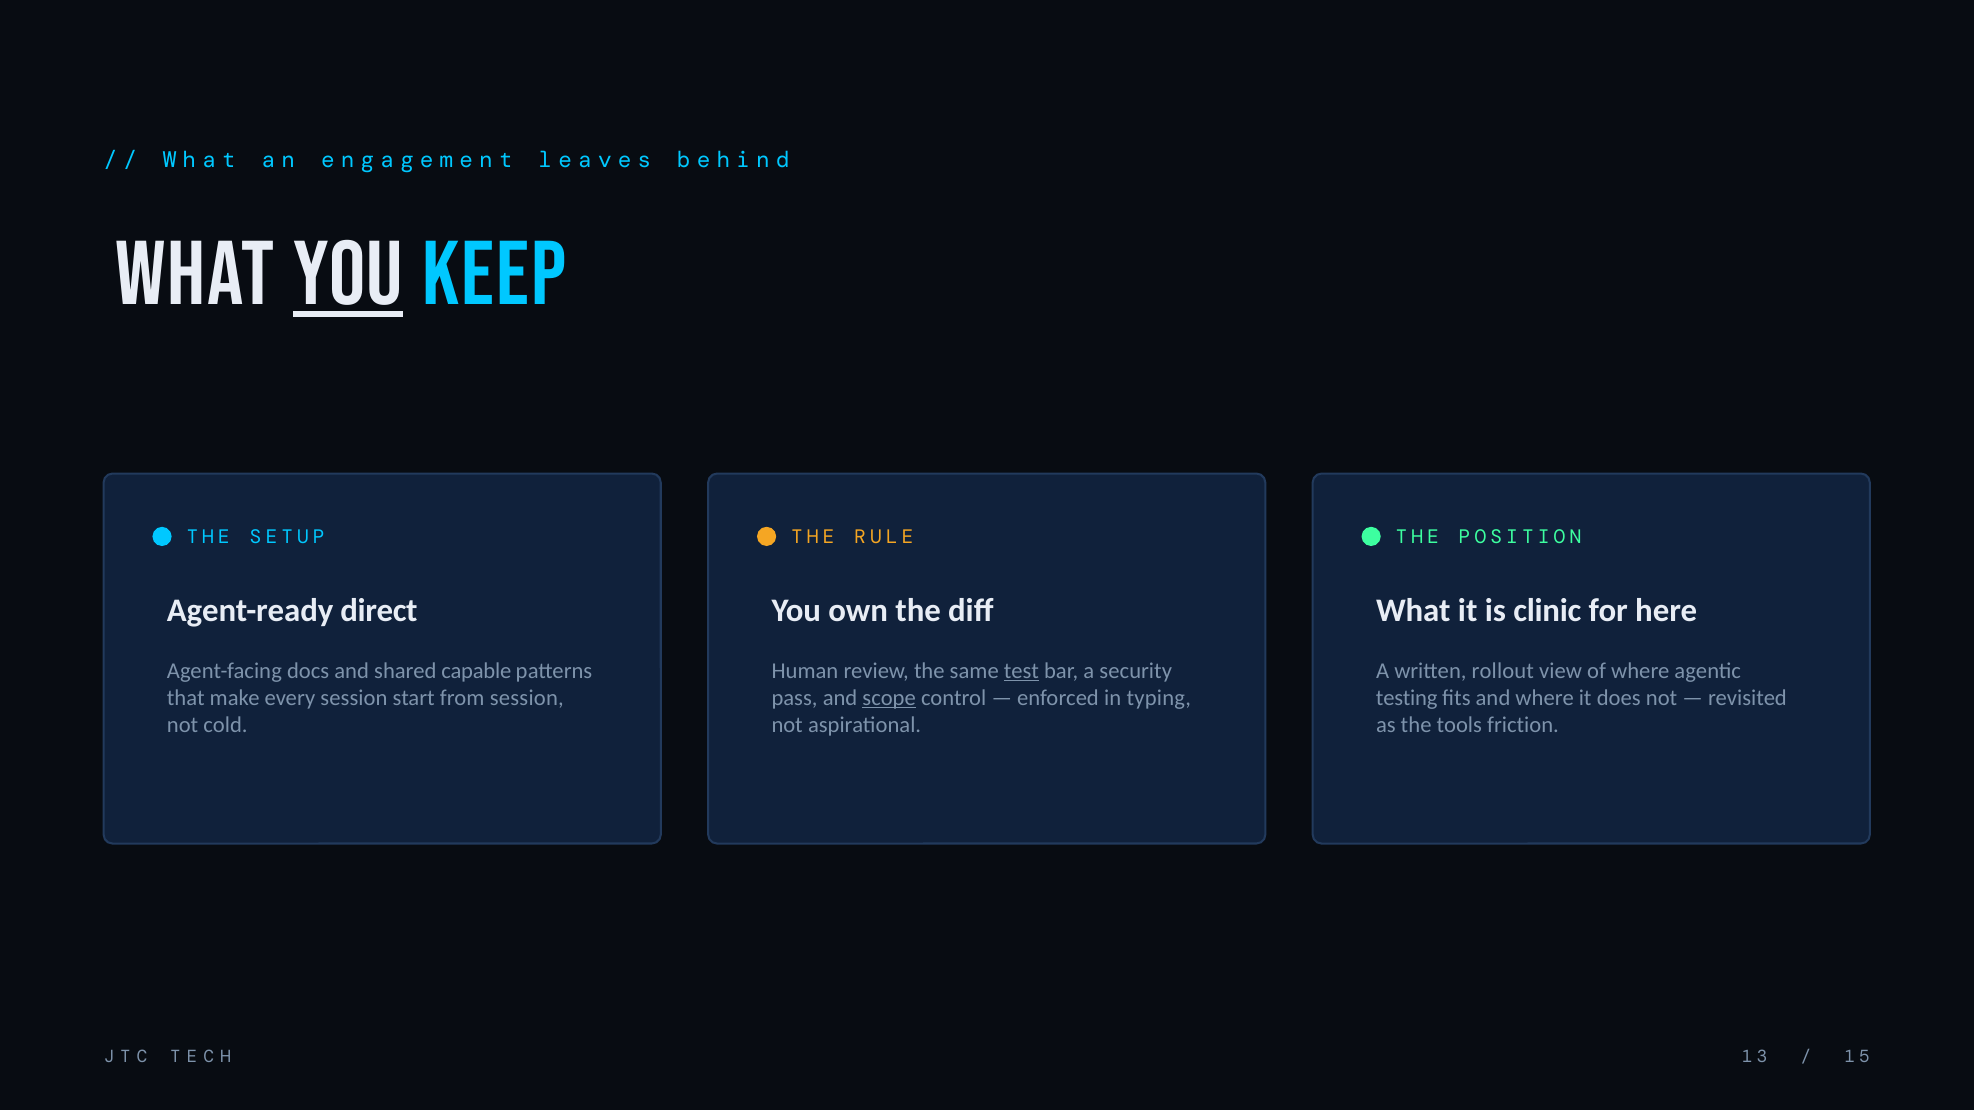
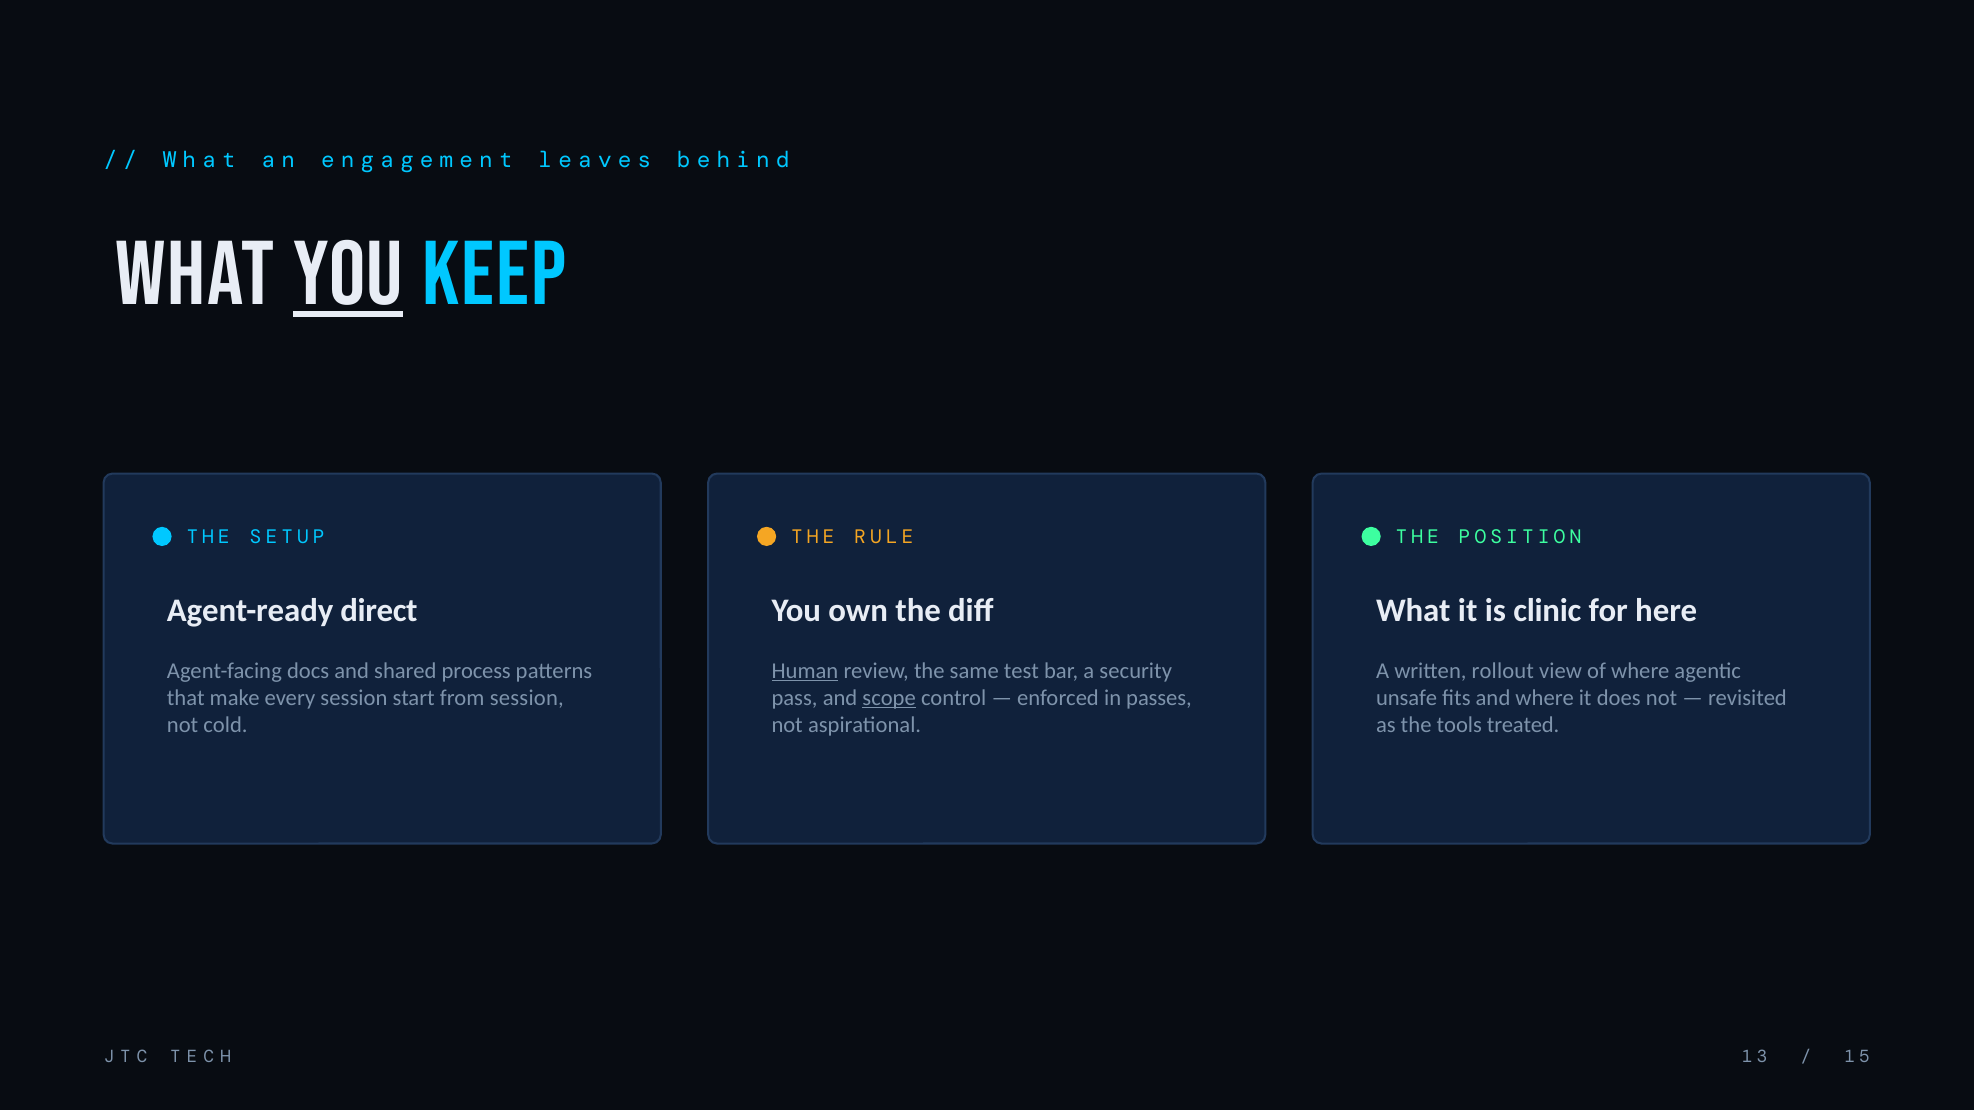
capable: capable -> process (476, 671)
Human underline: none -> present (805, 671)
test underline: present -> none (1021, 671)
typing: typing -> passes (1159, 698)
testing: testing -> unsafe (1407, 698)
friction: friction -> treated (1523, 725)
